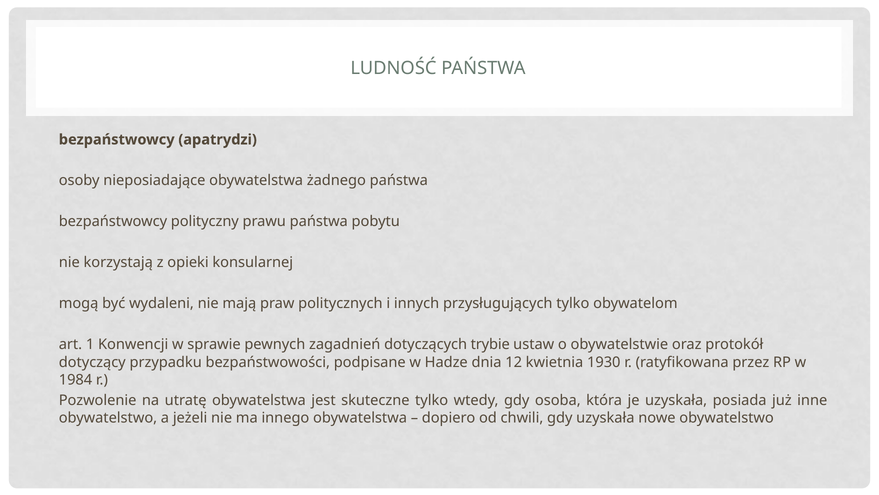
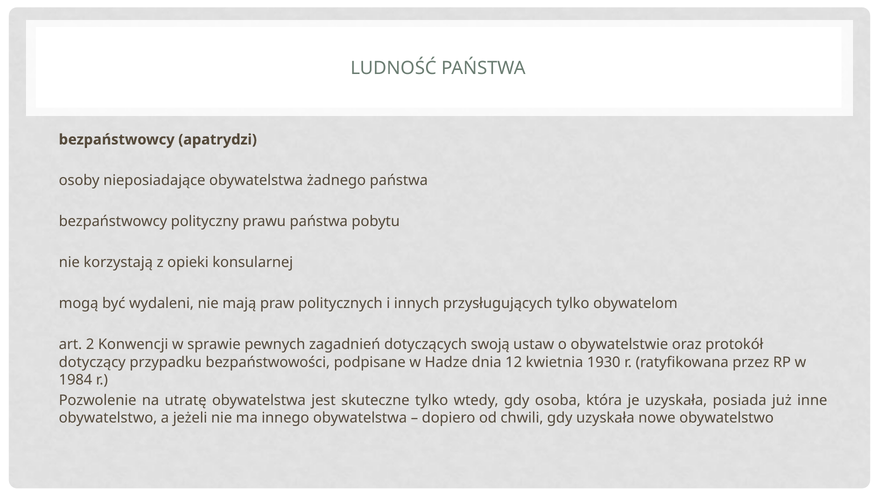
1: 1 -> 2 (90, 344)
trybie: trybie -> swoją (490, 344)
